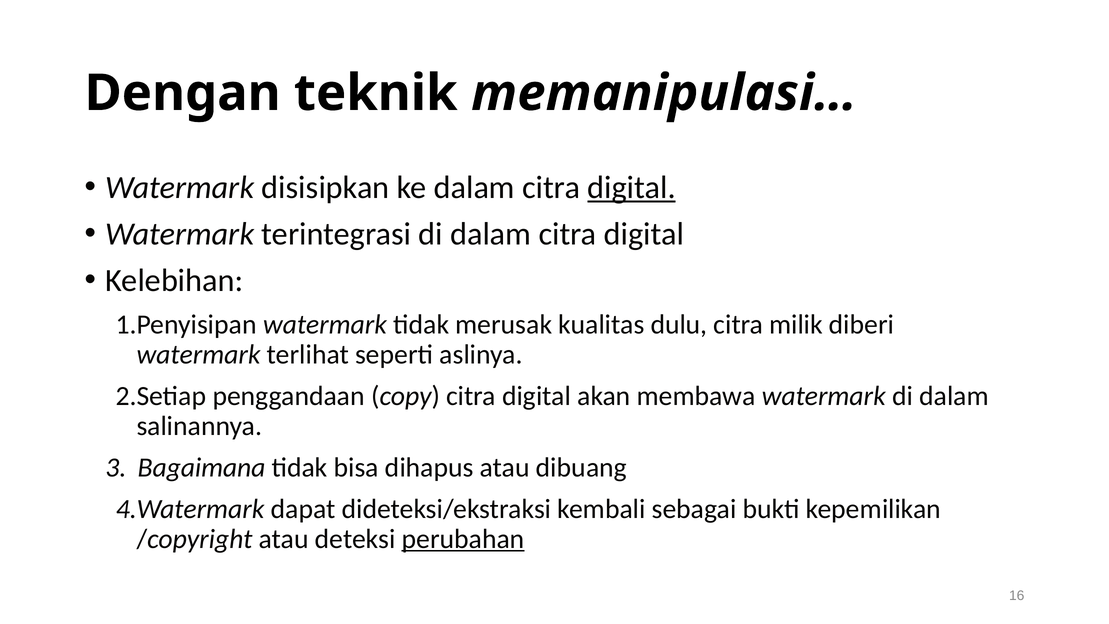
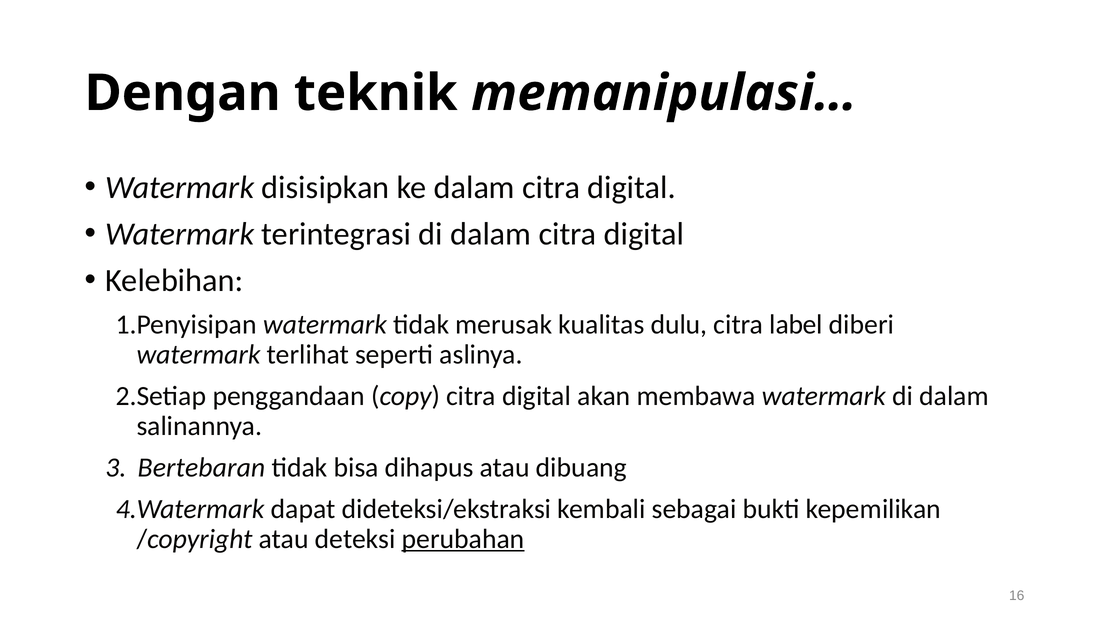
digital underline: present -> none (632, 188)
milik: milik -> label (796, 325)
Bagaimana: Bagaimana -> Bertebaran (201, 467)
